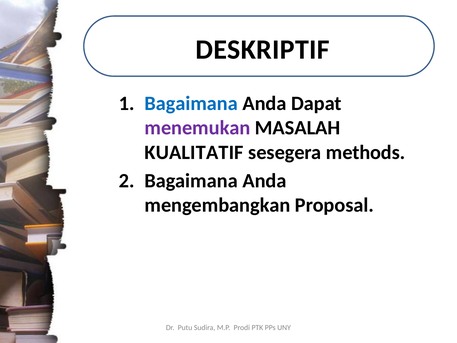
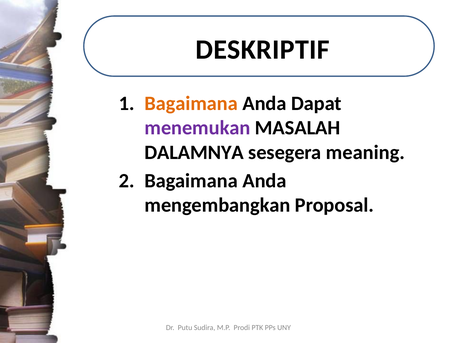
Bagaimana colour: blue -> orange (191, 103)
KUALITATIF: KUALITATIF -> DALAMNYA (194, 152)
methods: methods -> meaning (365, 152)
